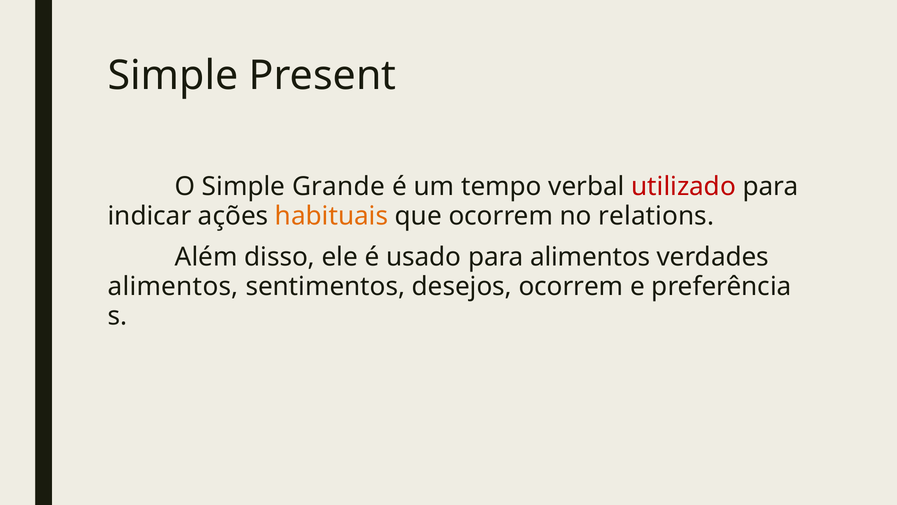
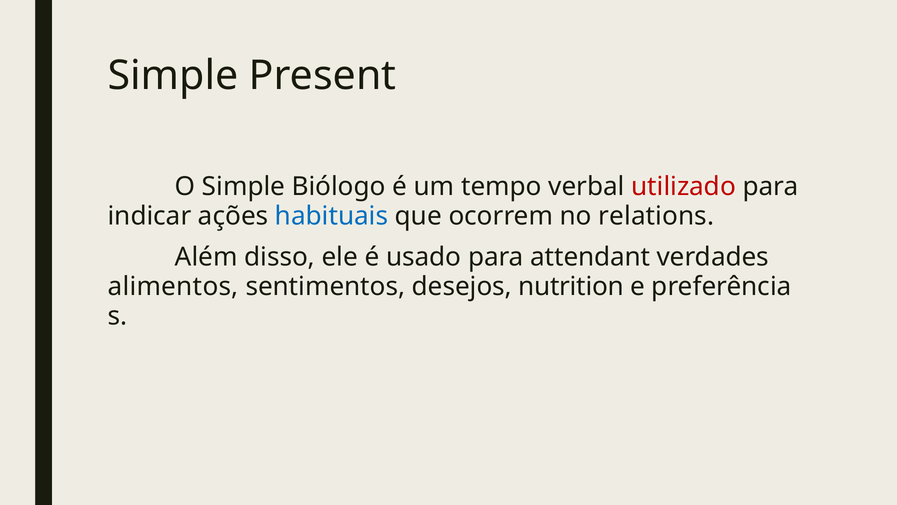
Grande: Grande -> Biólogo (339, 187)
habituais colour: orange -> blue (332, 216)
para alimentos: alimentos -> attendant (590, 257)
desejos ocorrem: ocorrem -> nutrition (571, 286)
